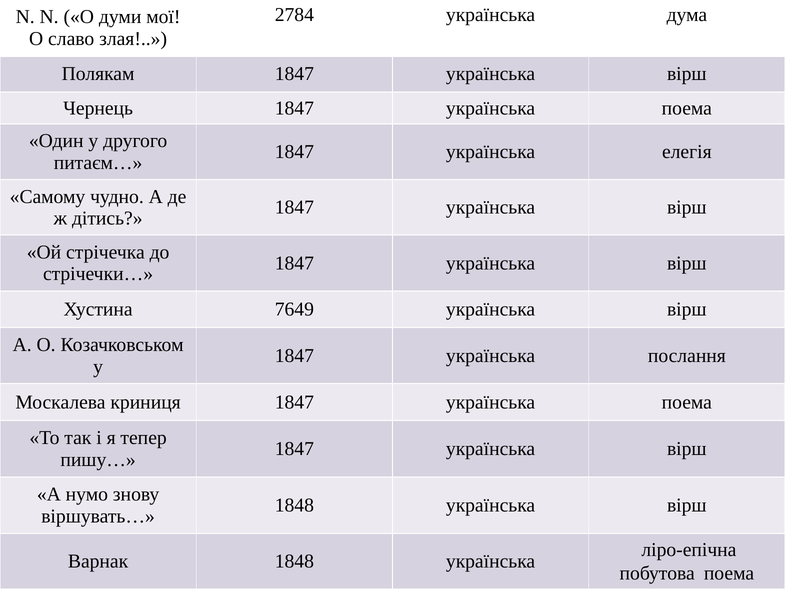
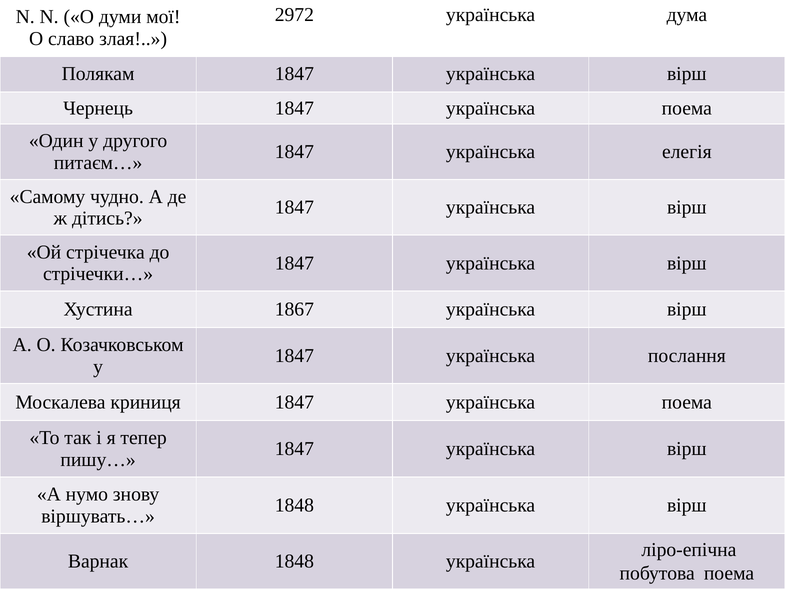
2784: 2784 -> 2972 (294, 15)
7649: 7649 -> 1867 (294, 309)
